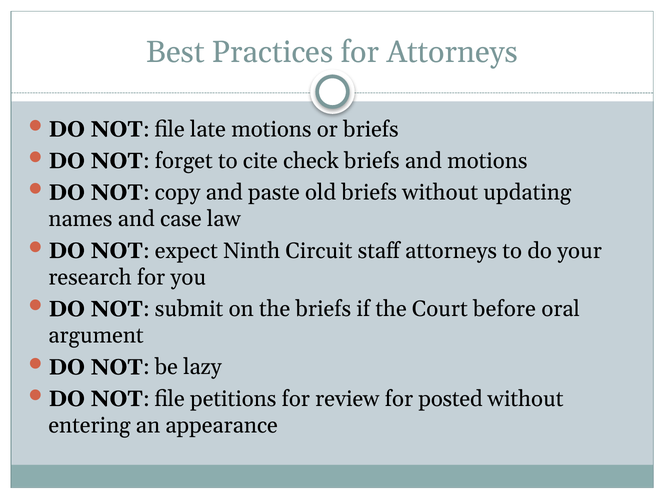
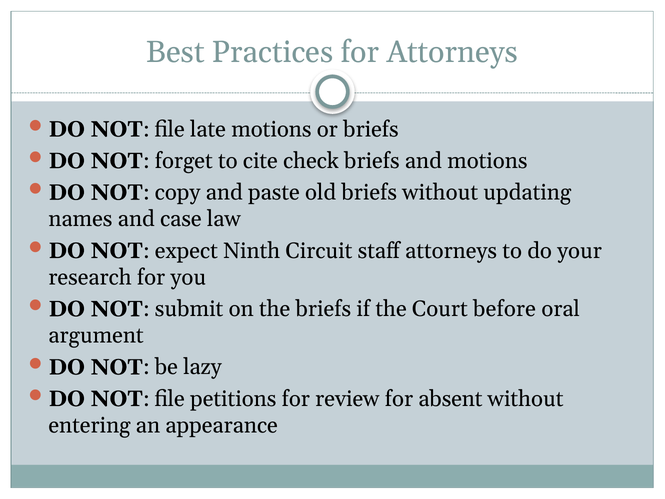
posted: posted -> absent (450, 399)
